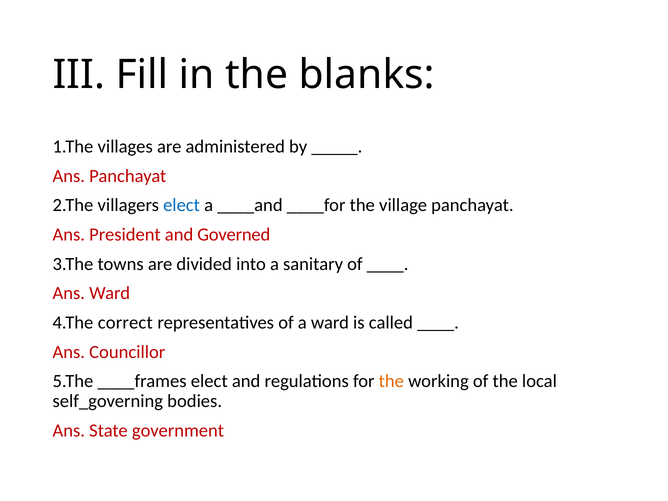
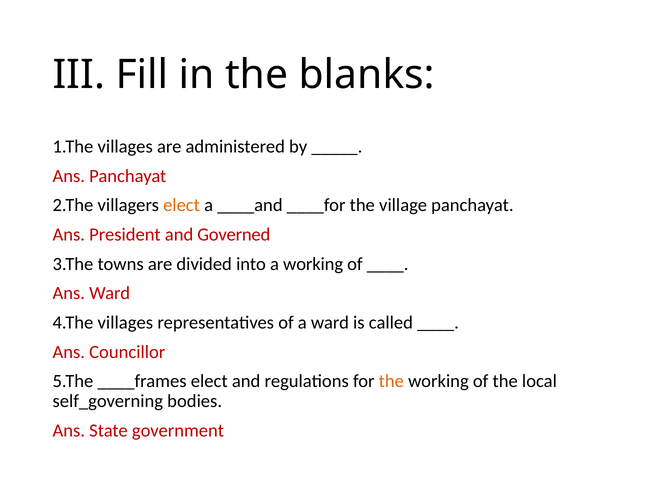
elect colour: blue -> orange (182, 205)
a sanitary: sanitary -> working (313, 264)
4.The correct: correct -> villages (125, 323)
